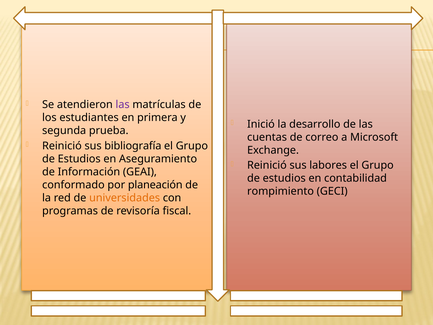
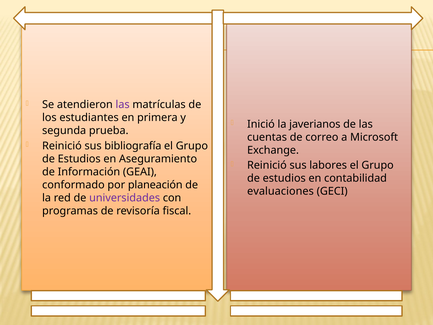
desarrollo: desarrollo -> javerianos (315, 124)
rompimiento: rompimiento -> evaluaciones (280, 191)
universidades colour: orange -> purple (125, 198)
